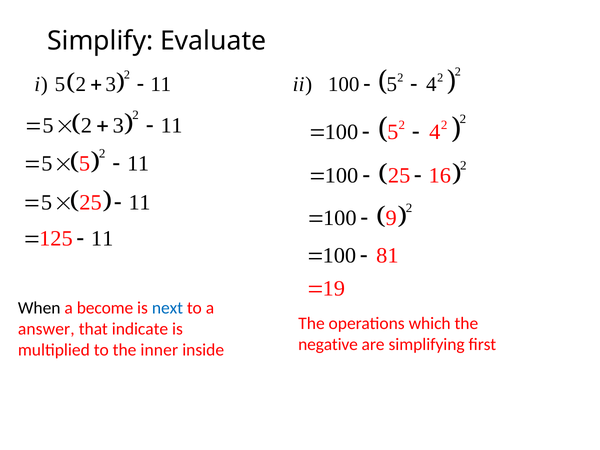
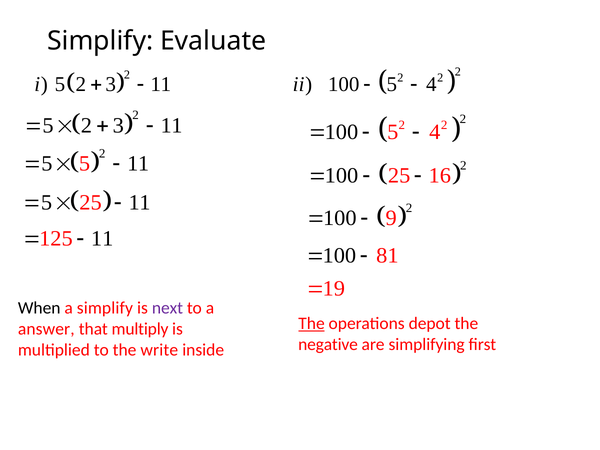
a become: become -> simplify (105, 308)
next colour: blue -> purple (167, 308)
The underline: none -> present (312, 324)
which: which -> depot (430, 324)
indicate: indicate -> multiply (140, 329)
inner: inner -> write (159, 350)
